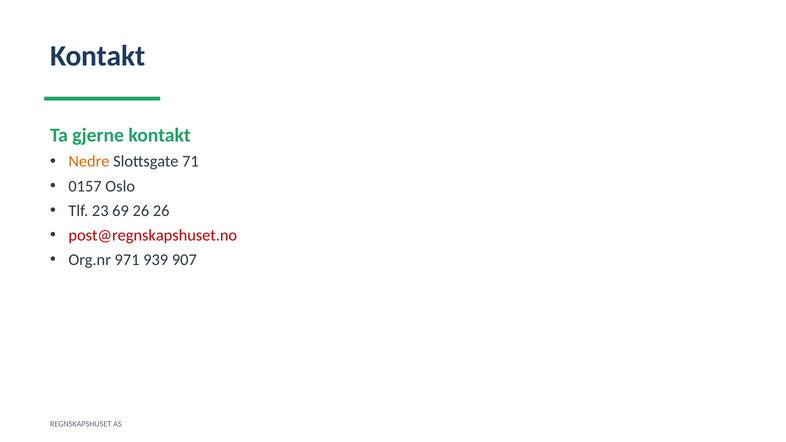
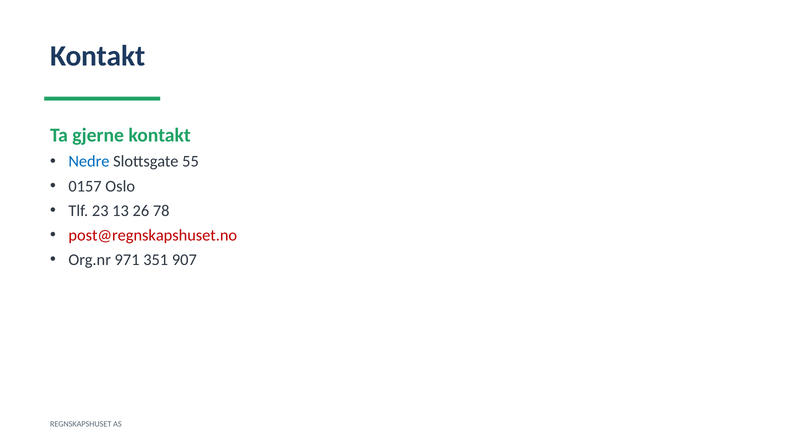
Nedre colour: orange -> blue (89, 162)
71: 71 -> 55 (190, 162)
69: 69 -> 13 (121, 211)
26 26: 26 -> 78 (161, 211)
939: 939 -> 351 (156, 260)
